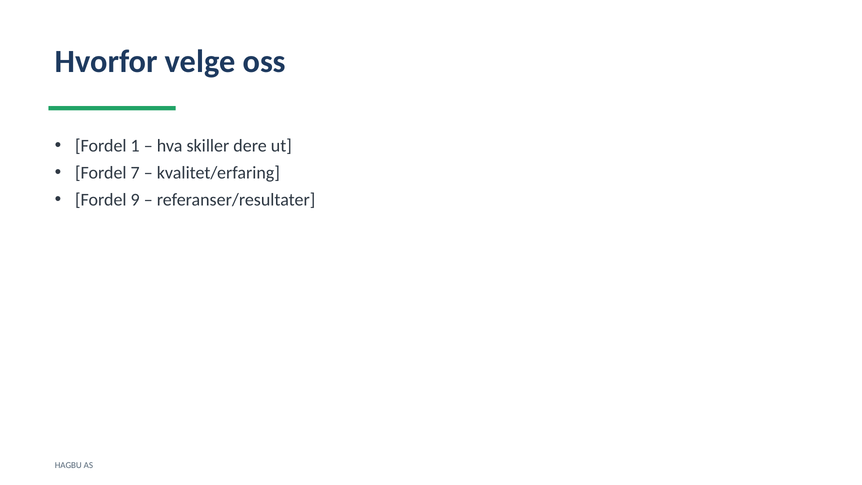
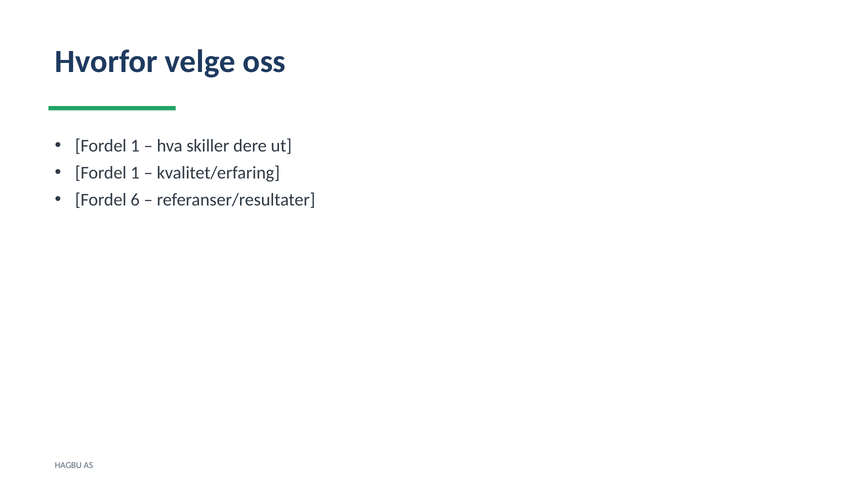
7: 7 -> 1 (135, 173)
9: 9 -> 6 (135, 200)
